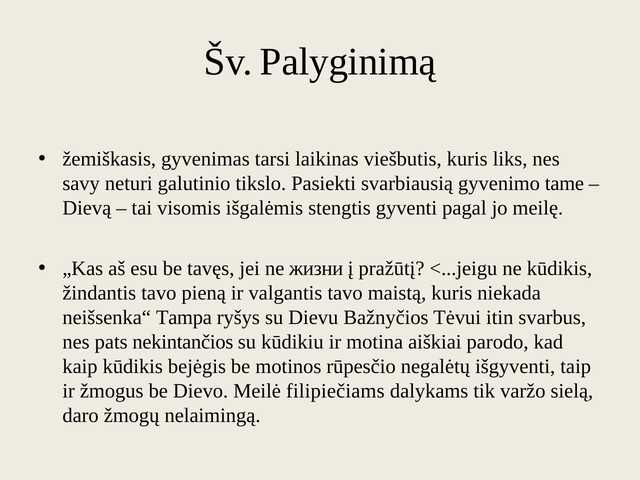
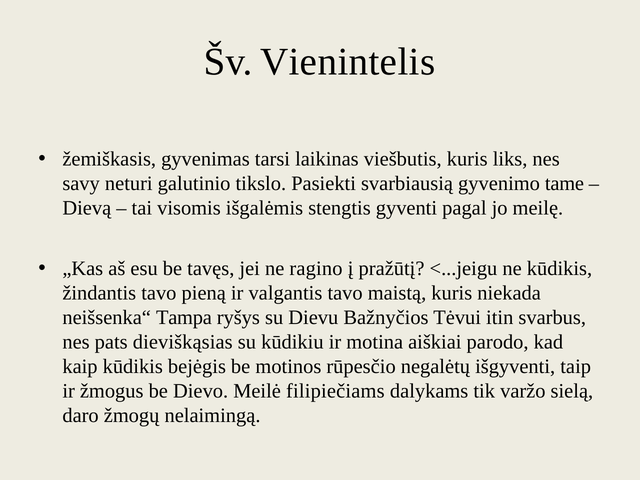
Palyginimą: Palyginimą -> Vienintelis (348, 62)
жизни: жизни -> ragino (316, 269)
nekintančios: nekintančios -> dieviškąsias (183, 342)
